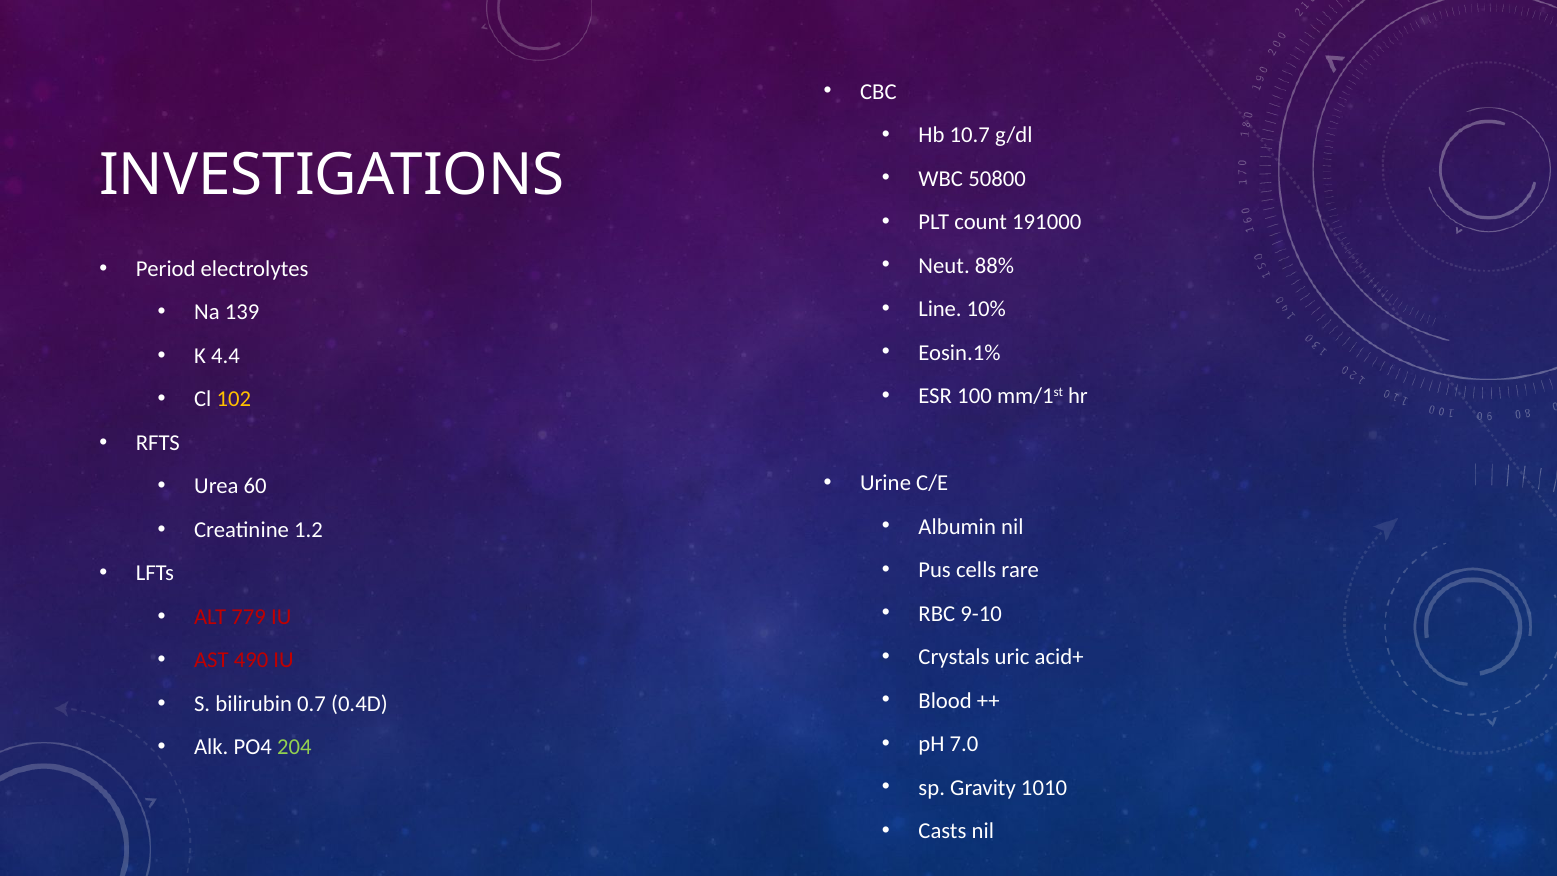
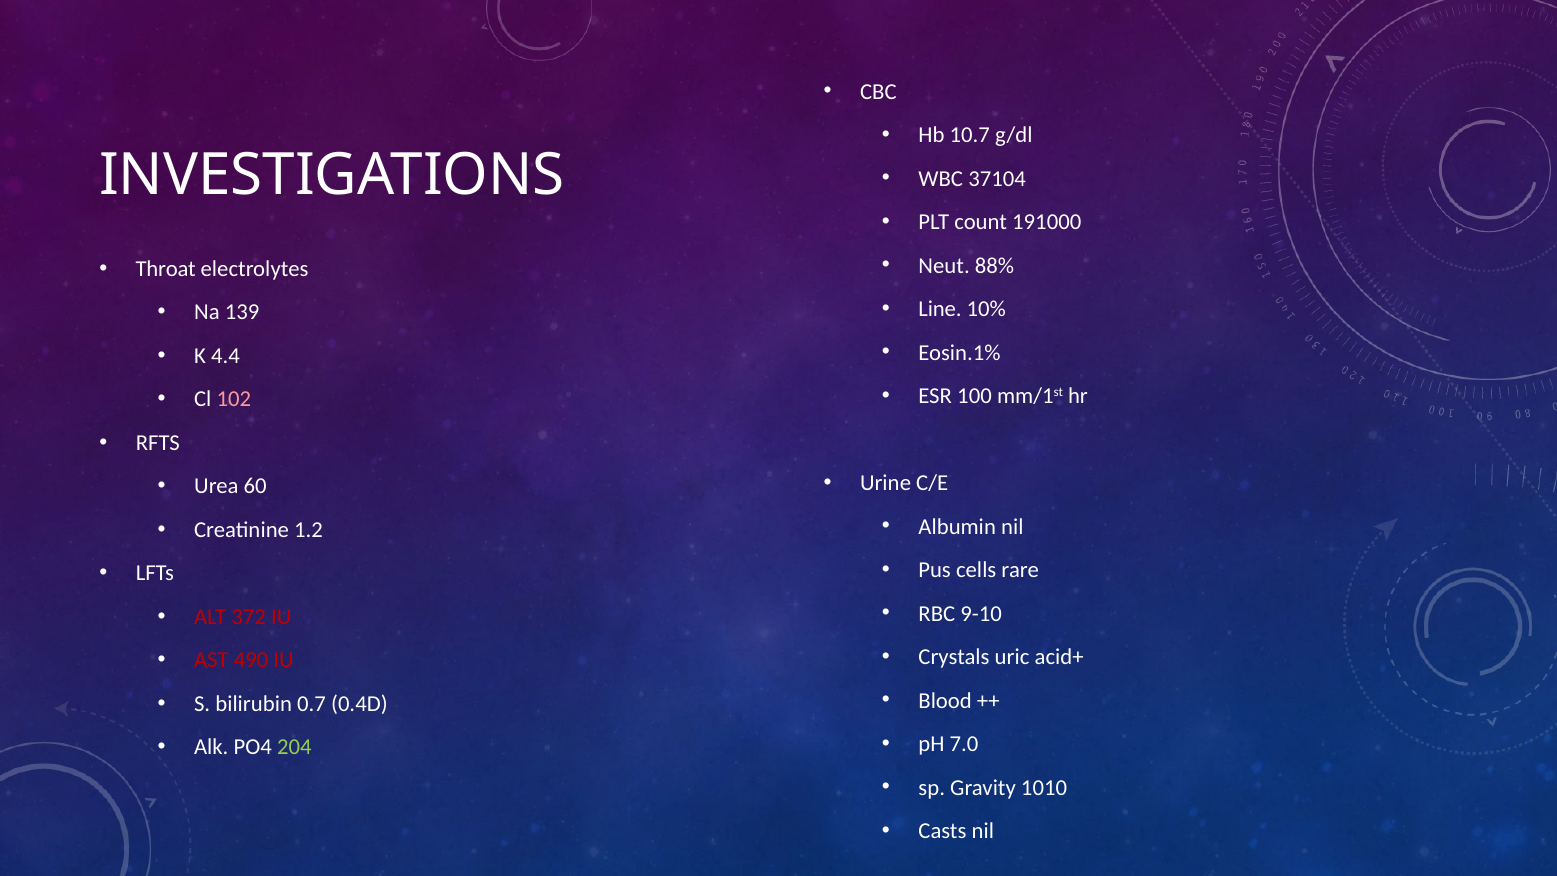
50800: 50800 -> 37104 (997, 179)
Period: Period -> Throat (166, 269)
102 colour: yellow -> pink (234, 399)
779: 779 -> 372 (249, 617)
